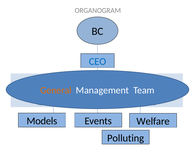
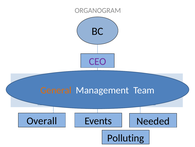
CEO colour: blue -> purple (98, 61)
Models: Models -> Overall (42, 120)
Welfare: Welfare -> Needed (153, 121)
